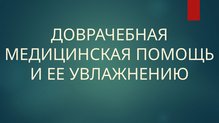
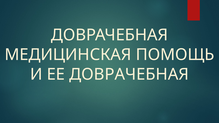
ЕЕ УВЛАЖНЕНИЮ: УВЛАЖНЕНИЮ -> ДОВРАЧЕБНАЯ (129, 75)
